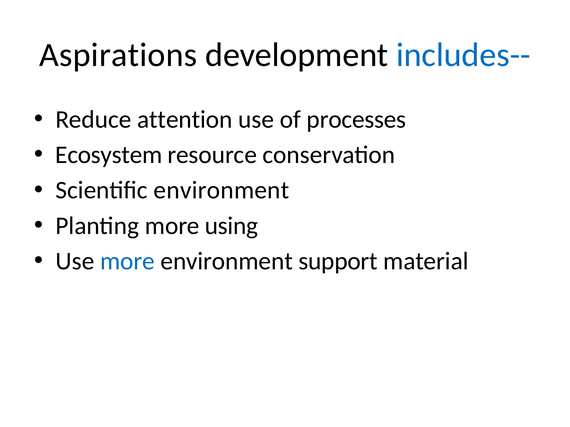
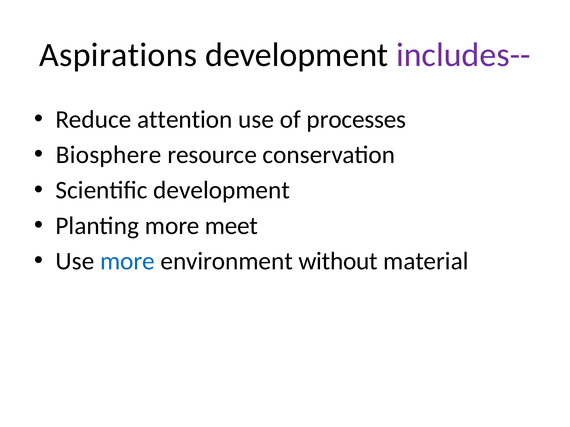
includes-- colour: blue -> purple (463, 55)
Ecosystem: Ecosystem -> Biosphere (109, 155)
Scientific environment: environment -> development (222, 191)
using: using -> meet (231, 226)
support: support -> without (338, 261)
